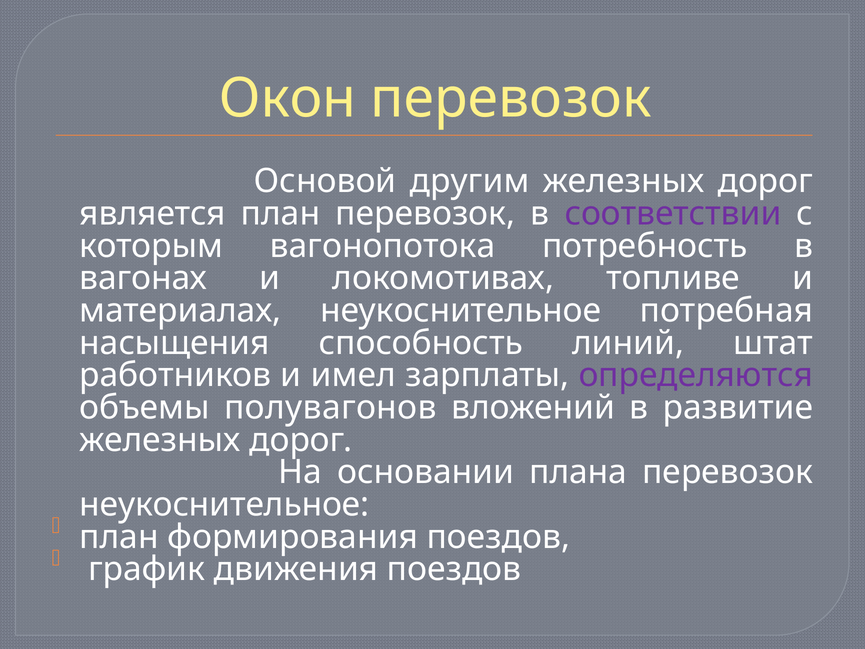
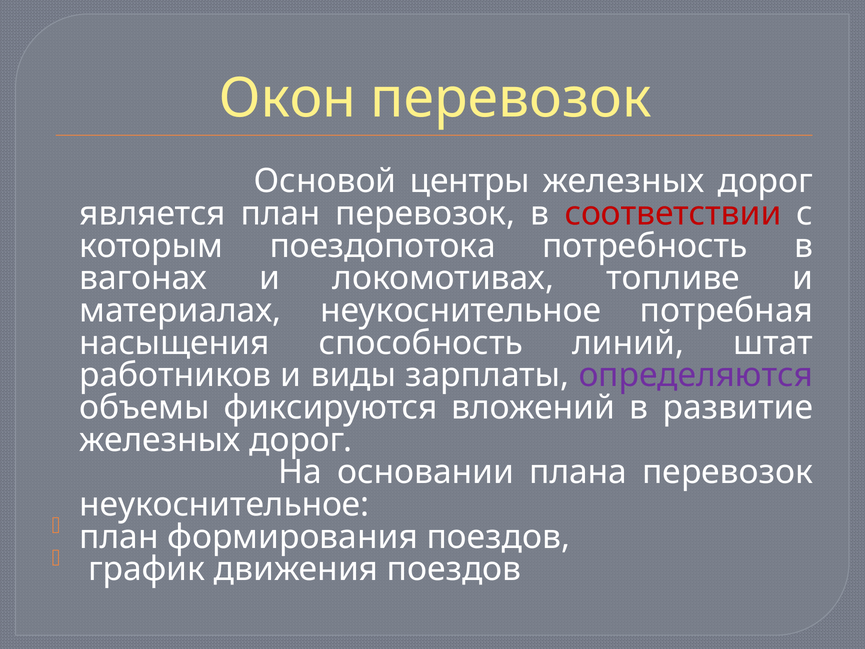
другим: другим -> центры (470, 181)
соответствии colour: purple -> red (673, 214)
вагонопотока: вагонопотока -> поездопотока (383, 246)
имел: имел -> виды (353, 375)
полувагонов: полувагонов -> фиксируются (331, 407)
